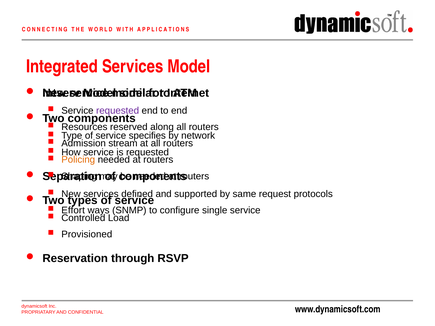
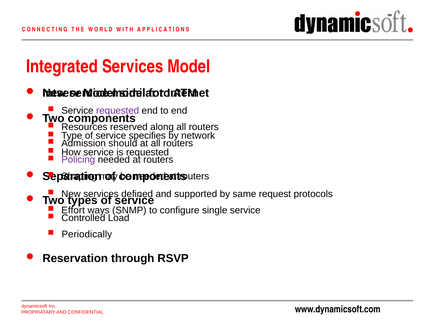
stream: stream -> should (123, 143)
Policing colour: orange -> purple (78, 160)
Provisioned: Provisioned -> Periodically (87, 234)
